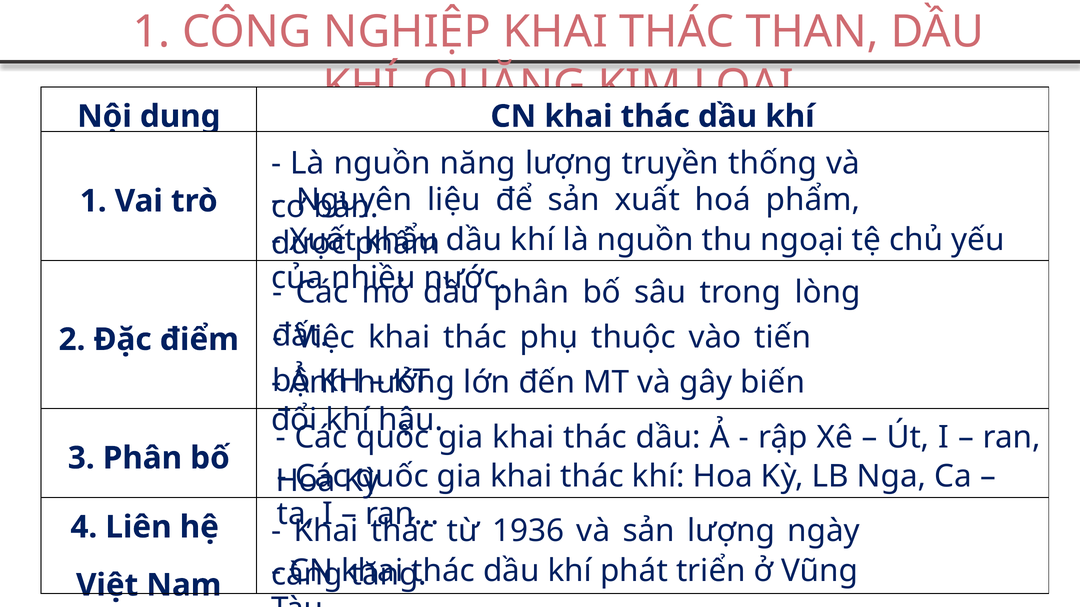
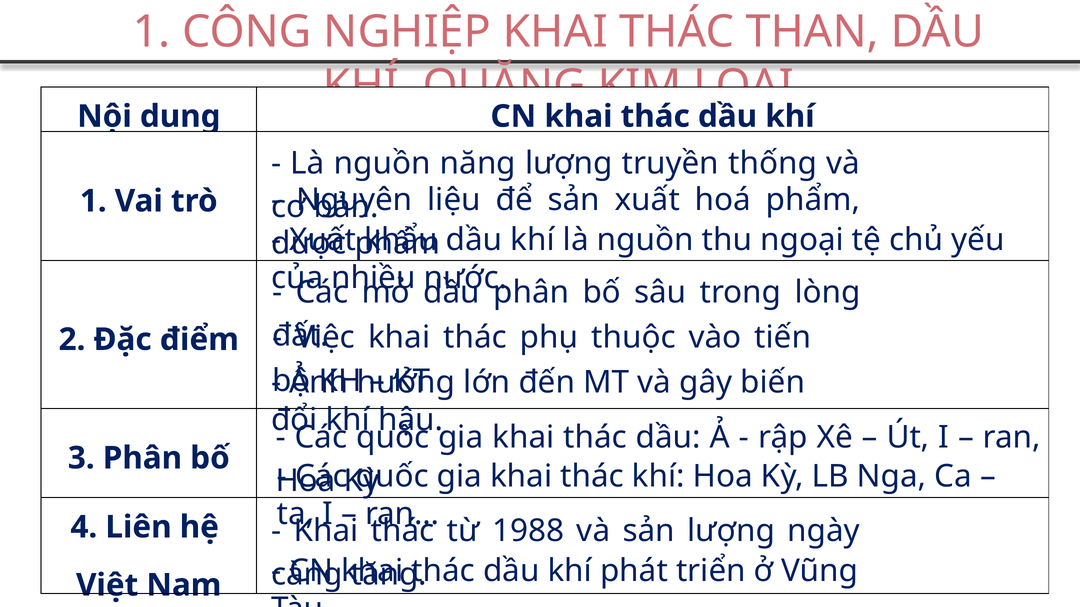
1936: 1936 -> 1988 (528, 531)
